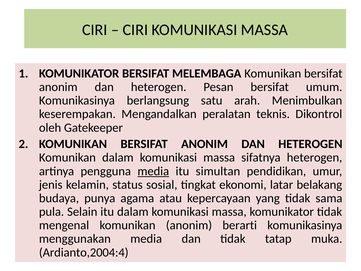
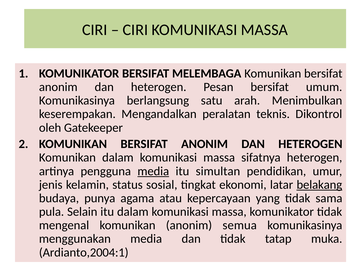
belakang underline: none -> present (319, 185)
berarti: berarti -> semua (240, 225)
Ardianto,2004:4: Ardianto,2004:4 -> Ardianto,2004:1 (84, 252)
